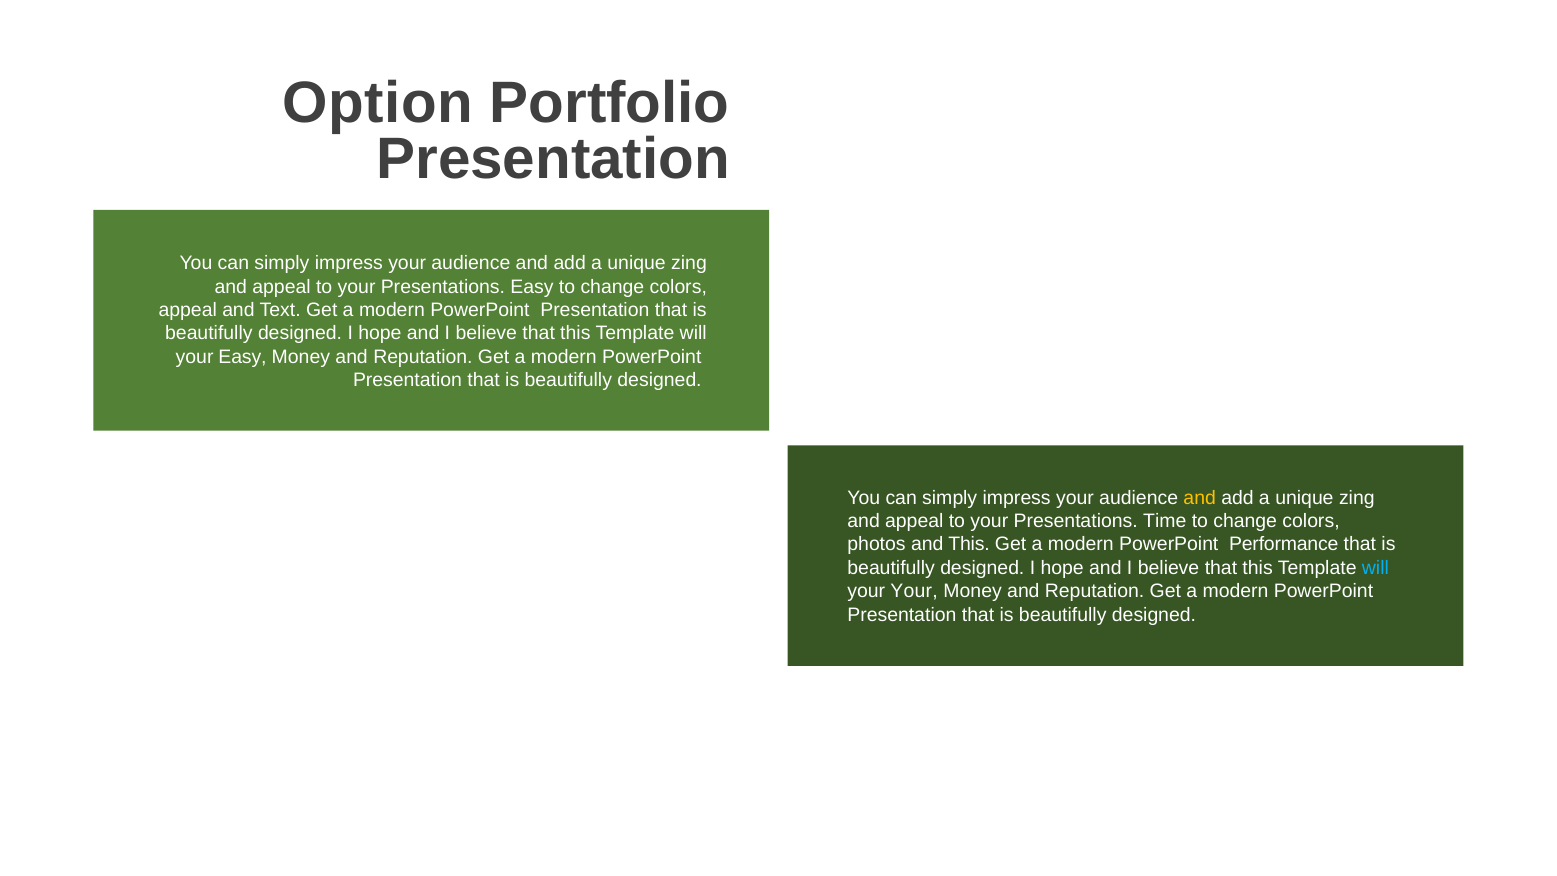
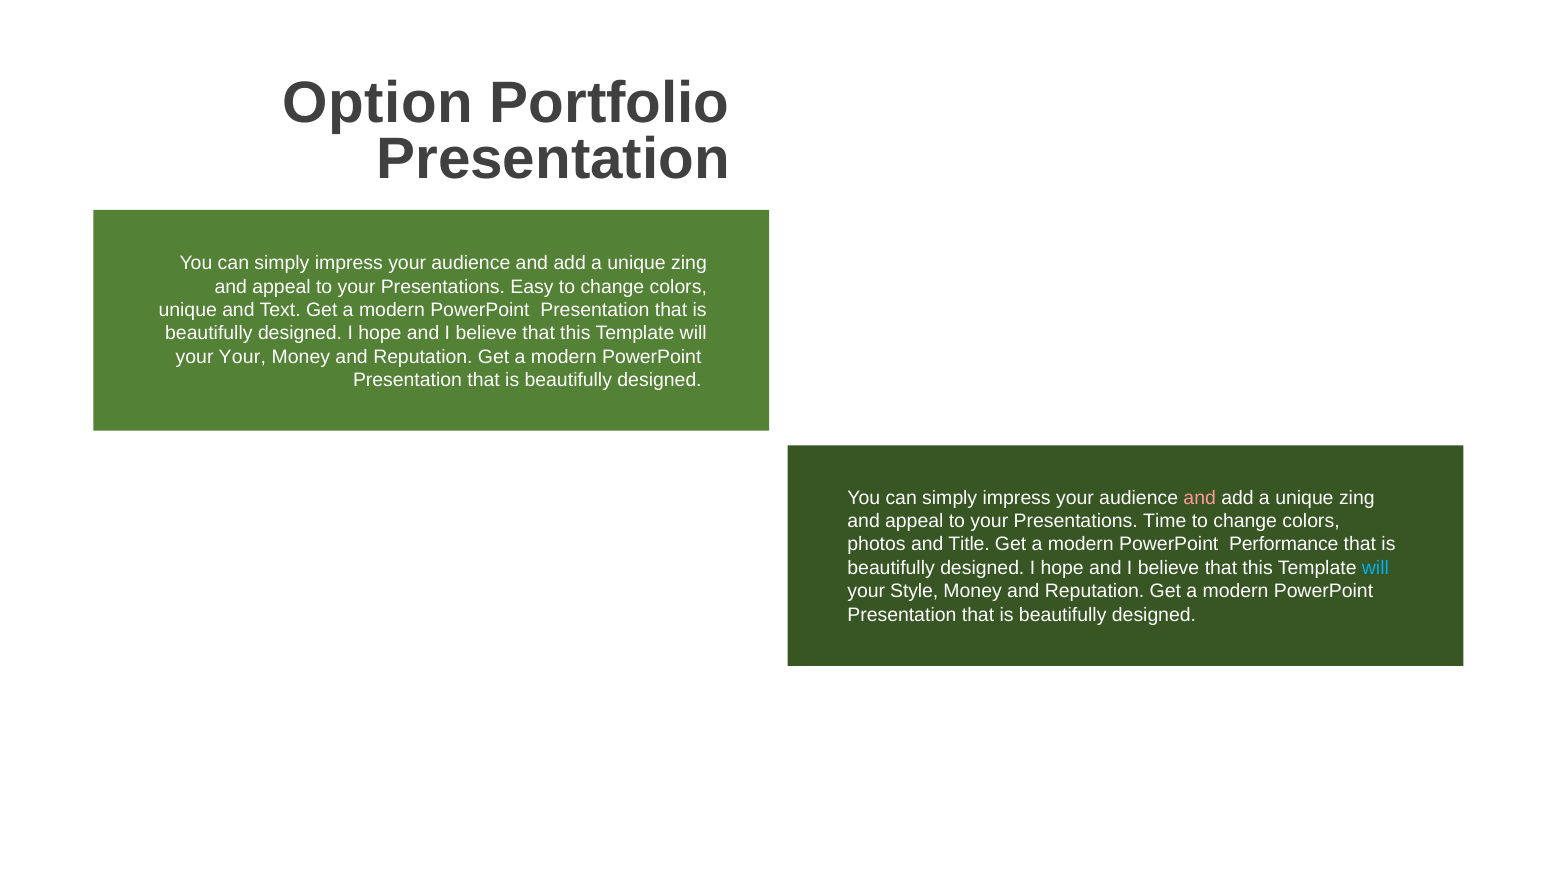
appeal: appeal -> unique (188, 310)
your Easy: Easy -> Your (242, 357)
and colour: yellow -> pink (1200, 498)
and This: This -> Title (969, 544)
your Your: Your -> Style (914, 591)
